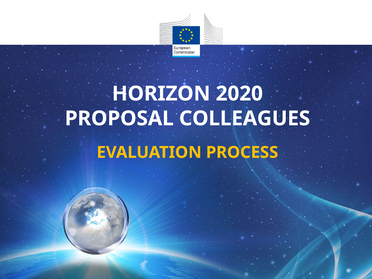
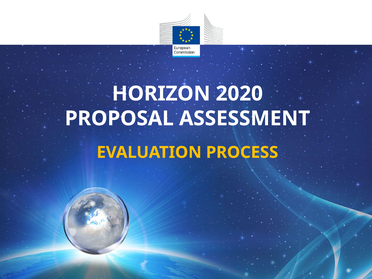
COLLEAGUES: COLLEAGUES -> ASSESSMENT (245, 118)
